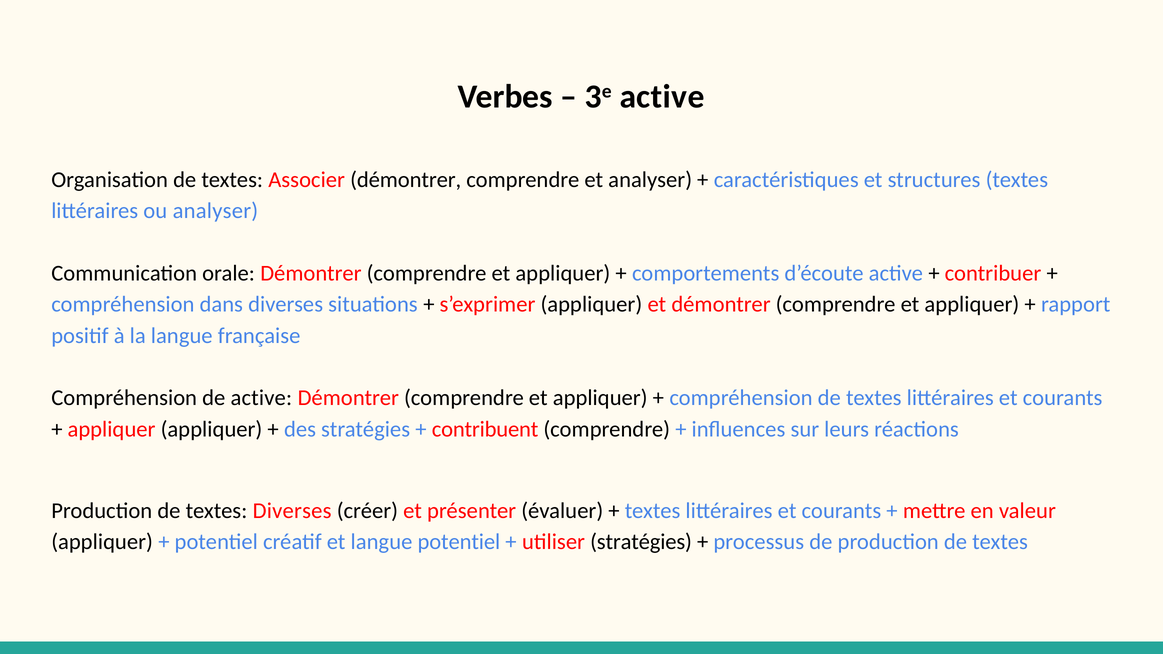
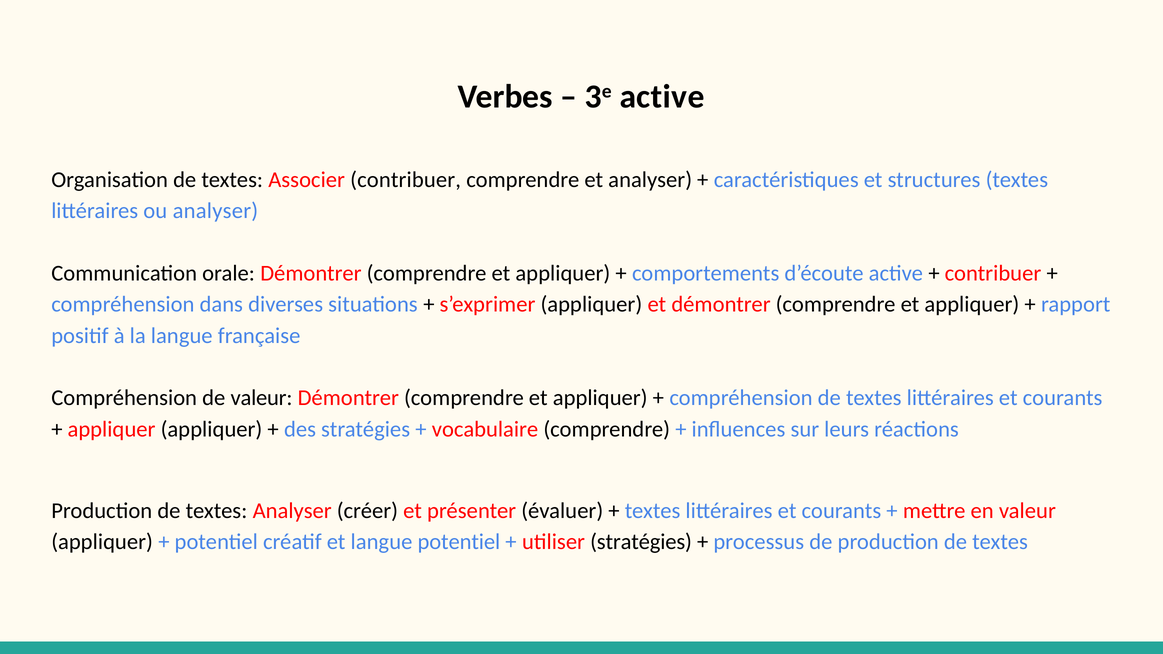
Associer démontrer: démontrer -> contribuer (406, 180)
de active: active -> valeur (261, 398)
contribuent: contribuent -> vocabulaire (485, 429)
textes Diverses: Diverses -> Analyser (292, 511)
